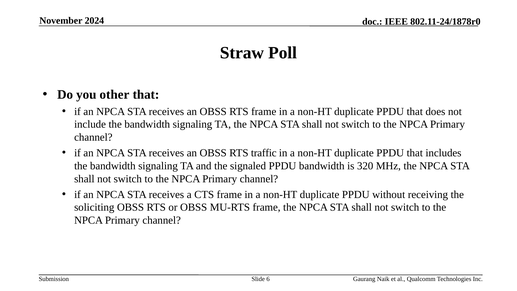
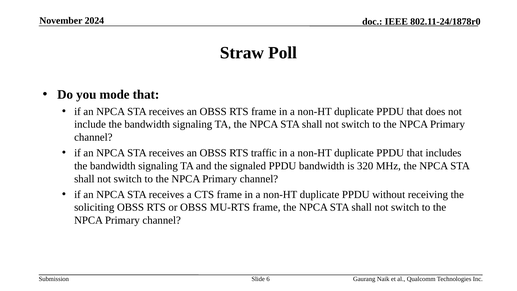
other: other -> mode (115, 95)
